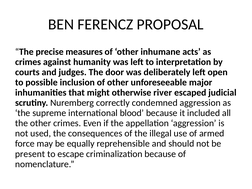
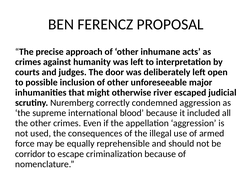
measures: measures -> approach (84, 52)
present: present -> corridor (30, 154)
